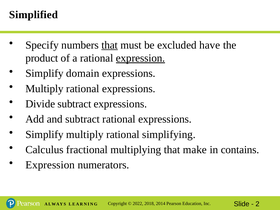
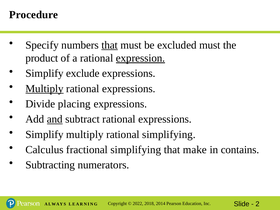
Simplified: Simplified -> Procedure (34, 15)
excluded have: have -> must (210, 45)
domain: domain -> exclude (83, 73)
Multiply underline: none -> present (45, 89)
Divide subtract: subtract -> placing (74, 104)
and underline: none -> present (55, 119)
fractional multiplying: multiplying -> simplifying (136, 150)
Expression: Expression -> Subtracting (50, 165)
